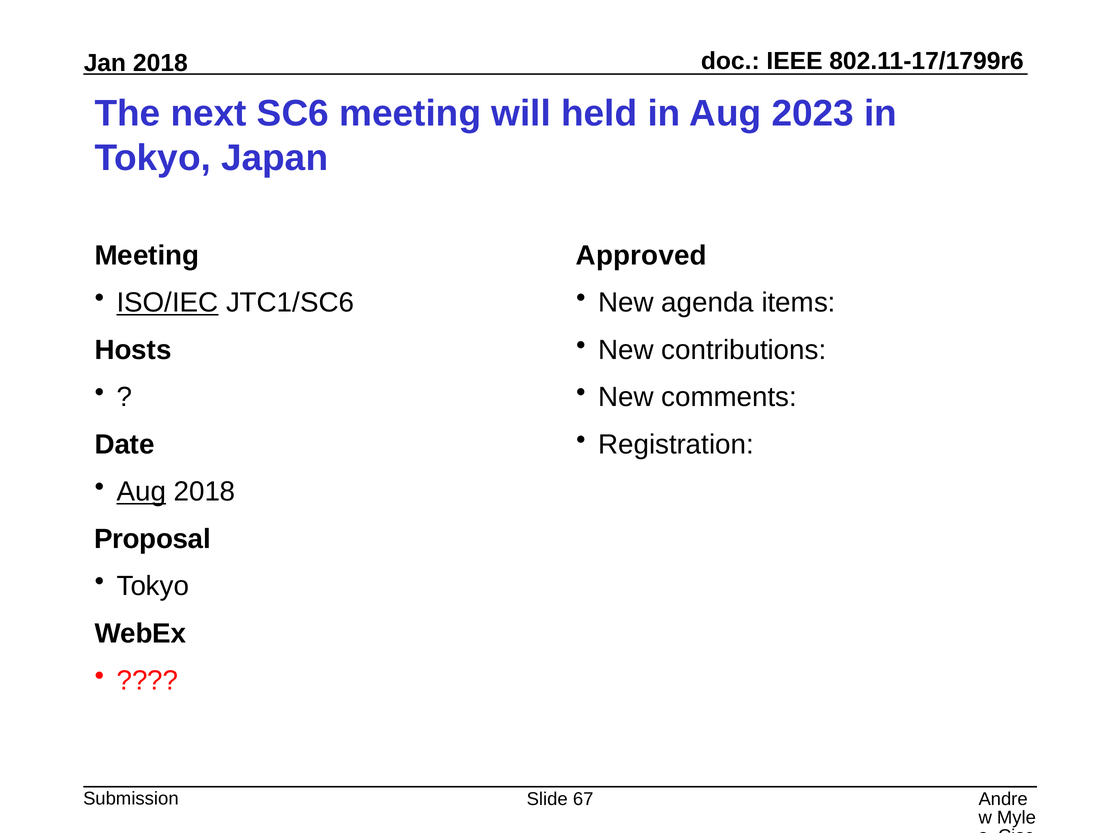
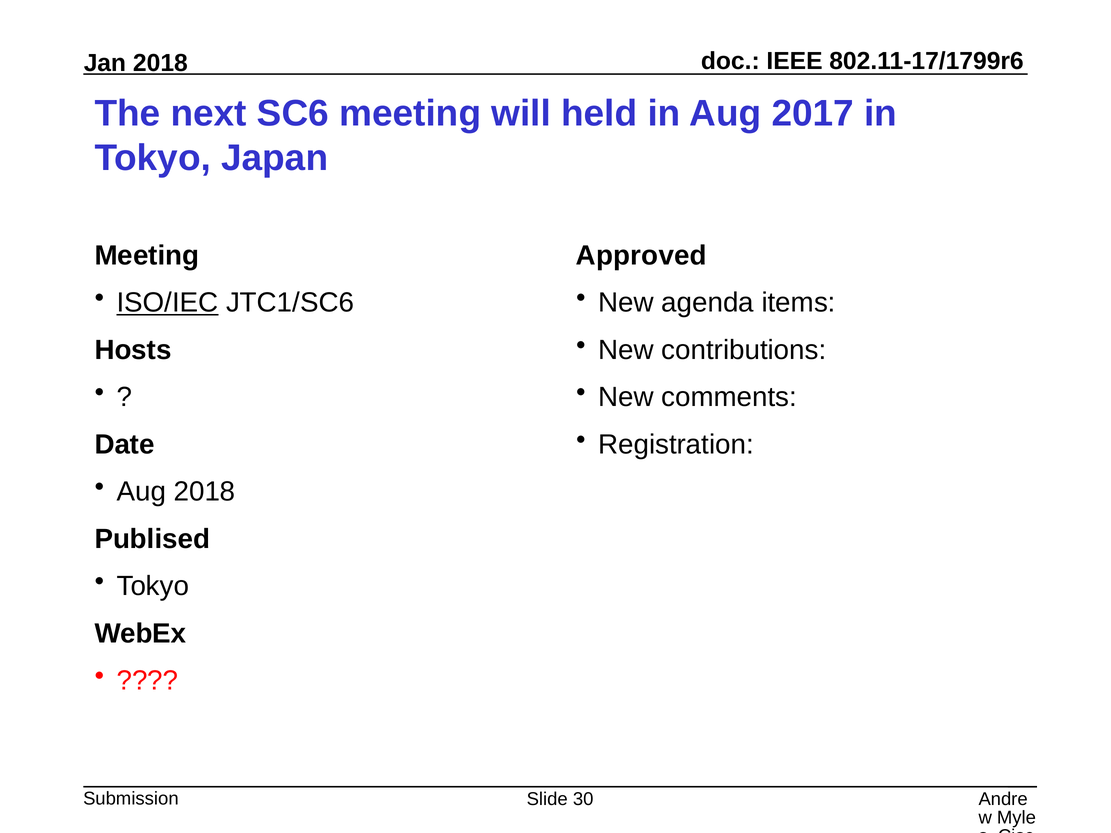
2023: 2023 -> 2017 (813, 114)
Aug underline: present -> none (141, 492)
Proposal: Proposal -> Publised (152, 539)
67: 67 -> 30 (583, 799)
